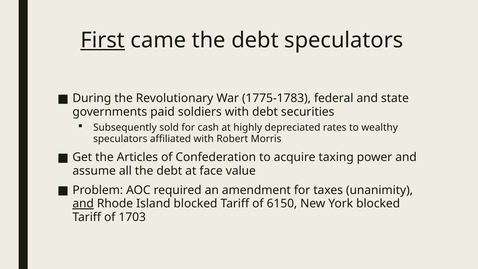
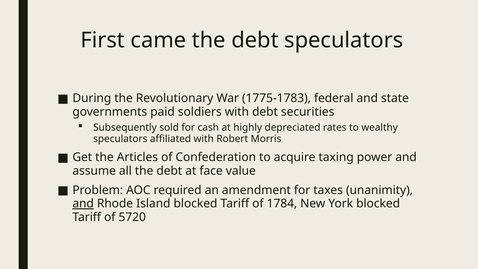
First underline: present -> none (103, 40)
6150: 6150 -> 1784 (282, 204)
1703: 1703 -> 5720 (132, 217)
